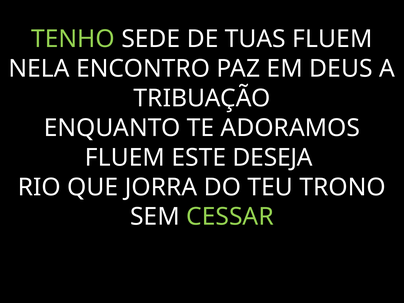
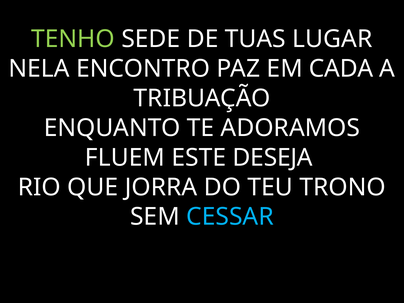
TUAS FLUEM: FLUEM -> LUGAR (332, 39)
DEUS: DEUS -> CADA (341, 69)
CESSAR colour: light green -> light blue (230, 217)
